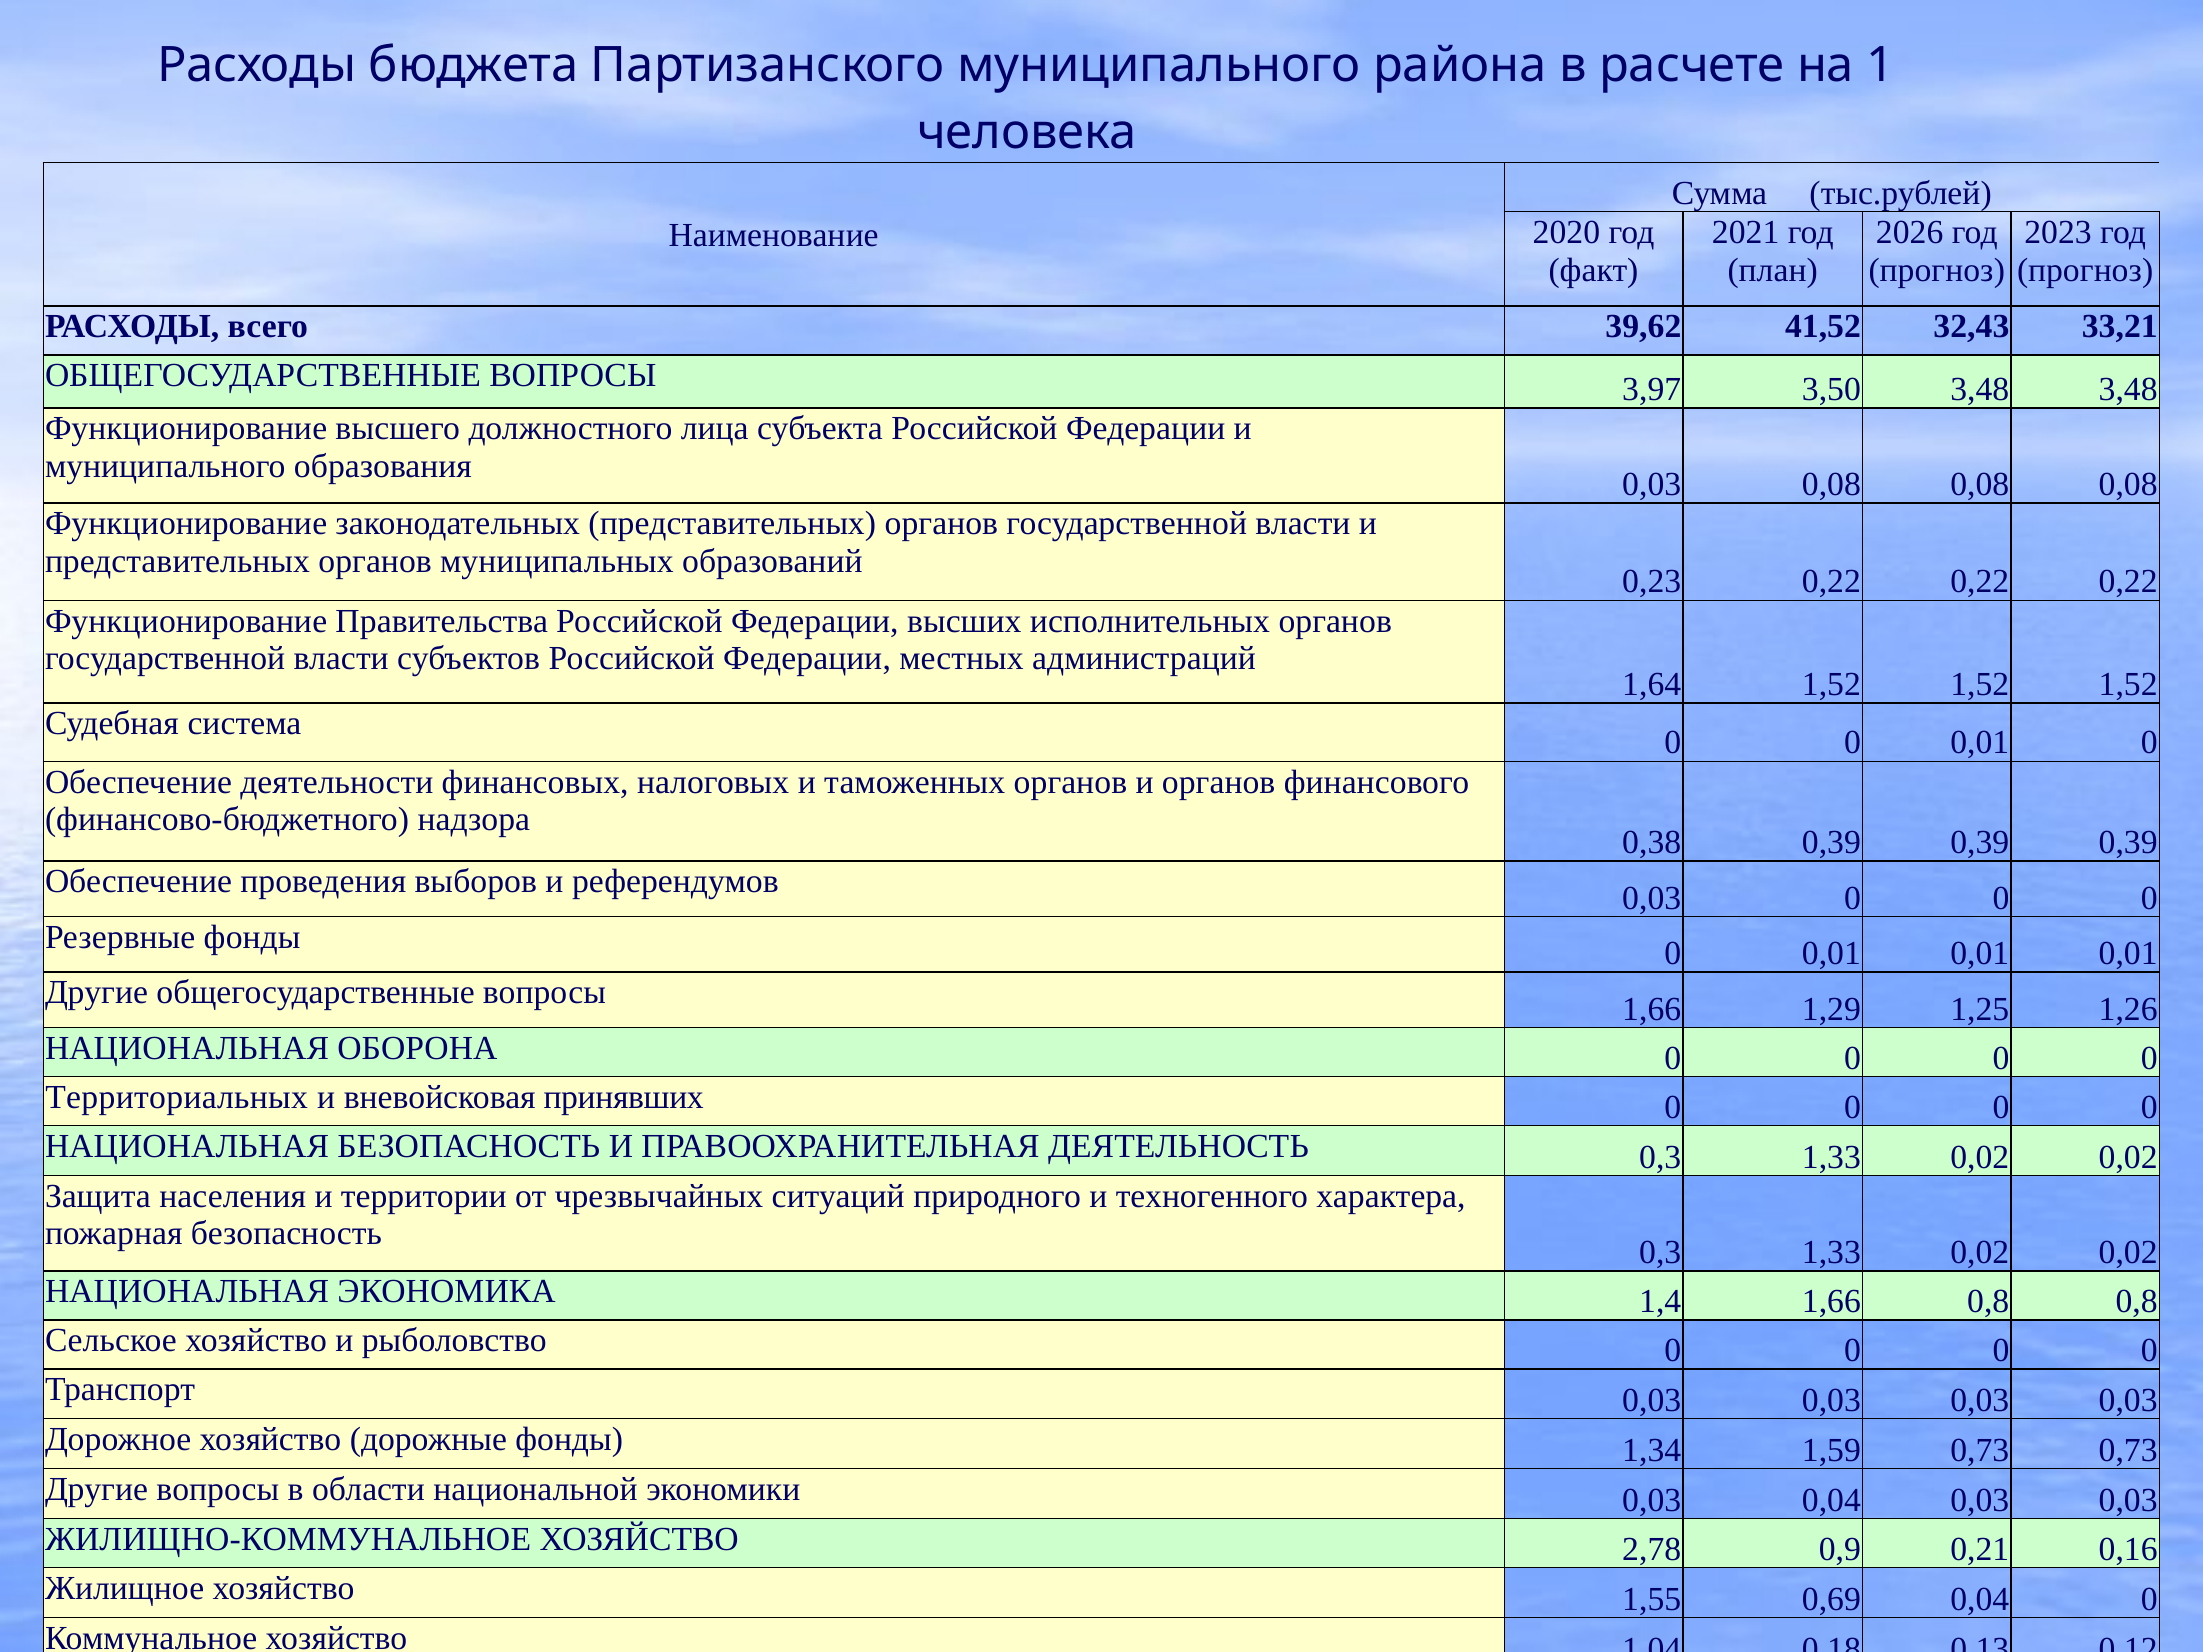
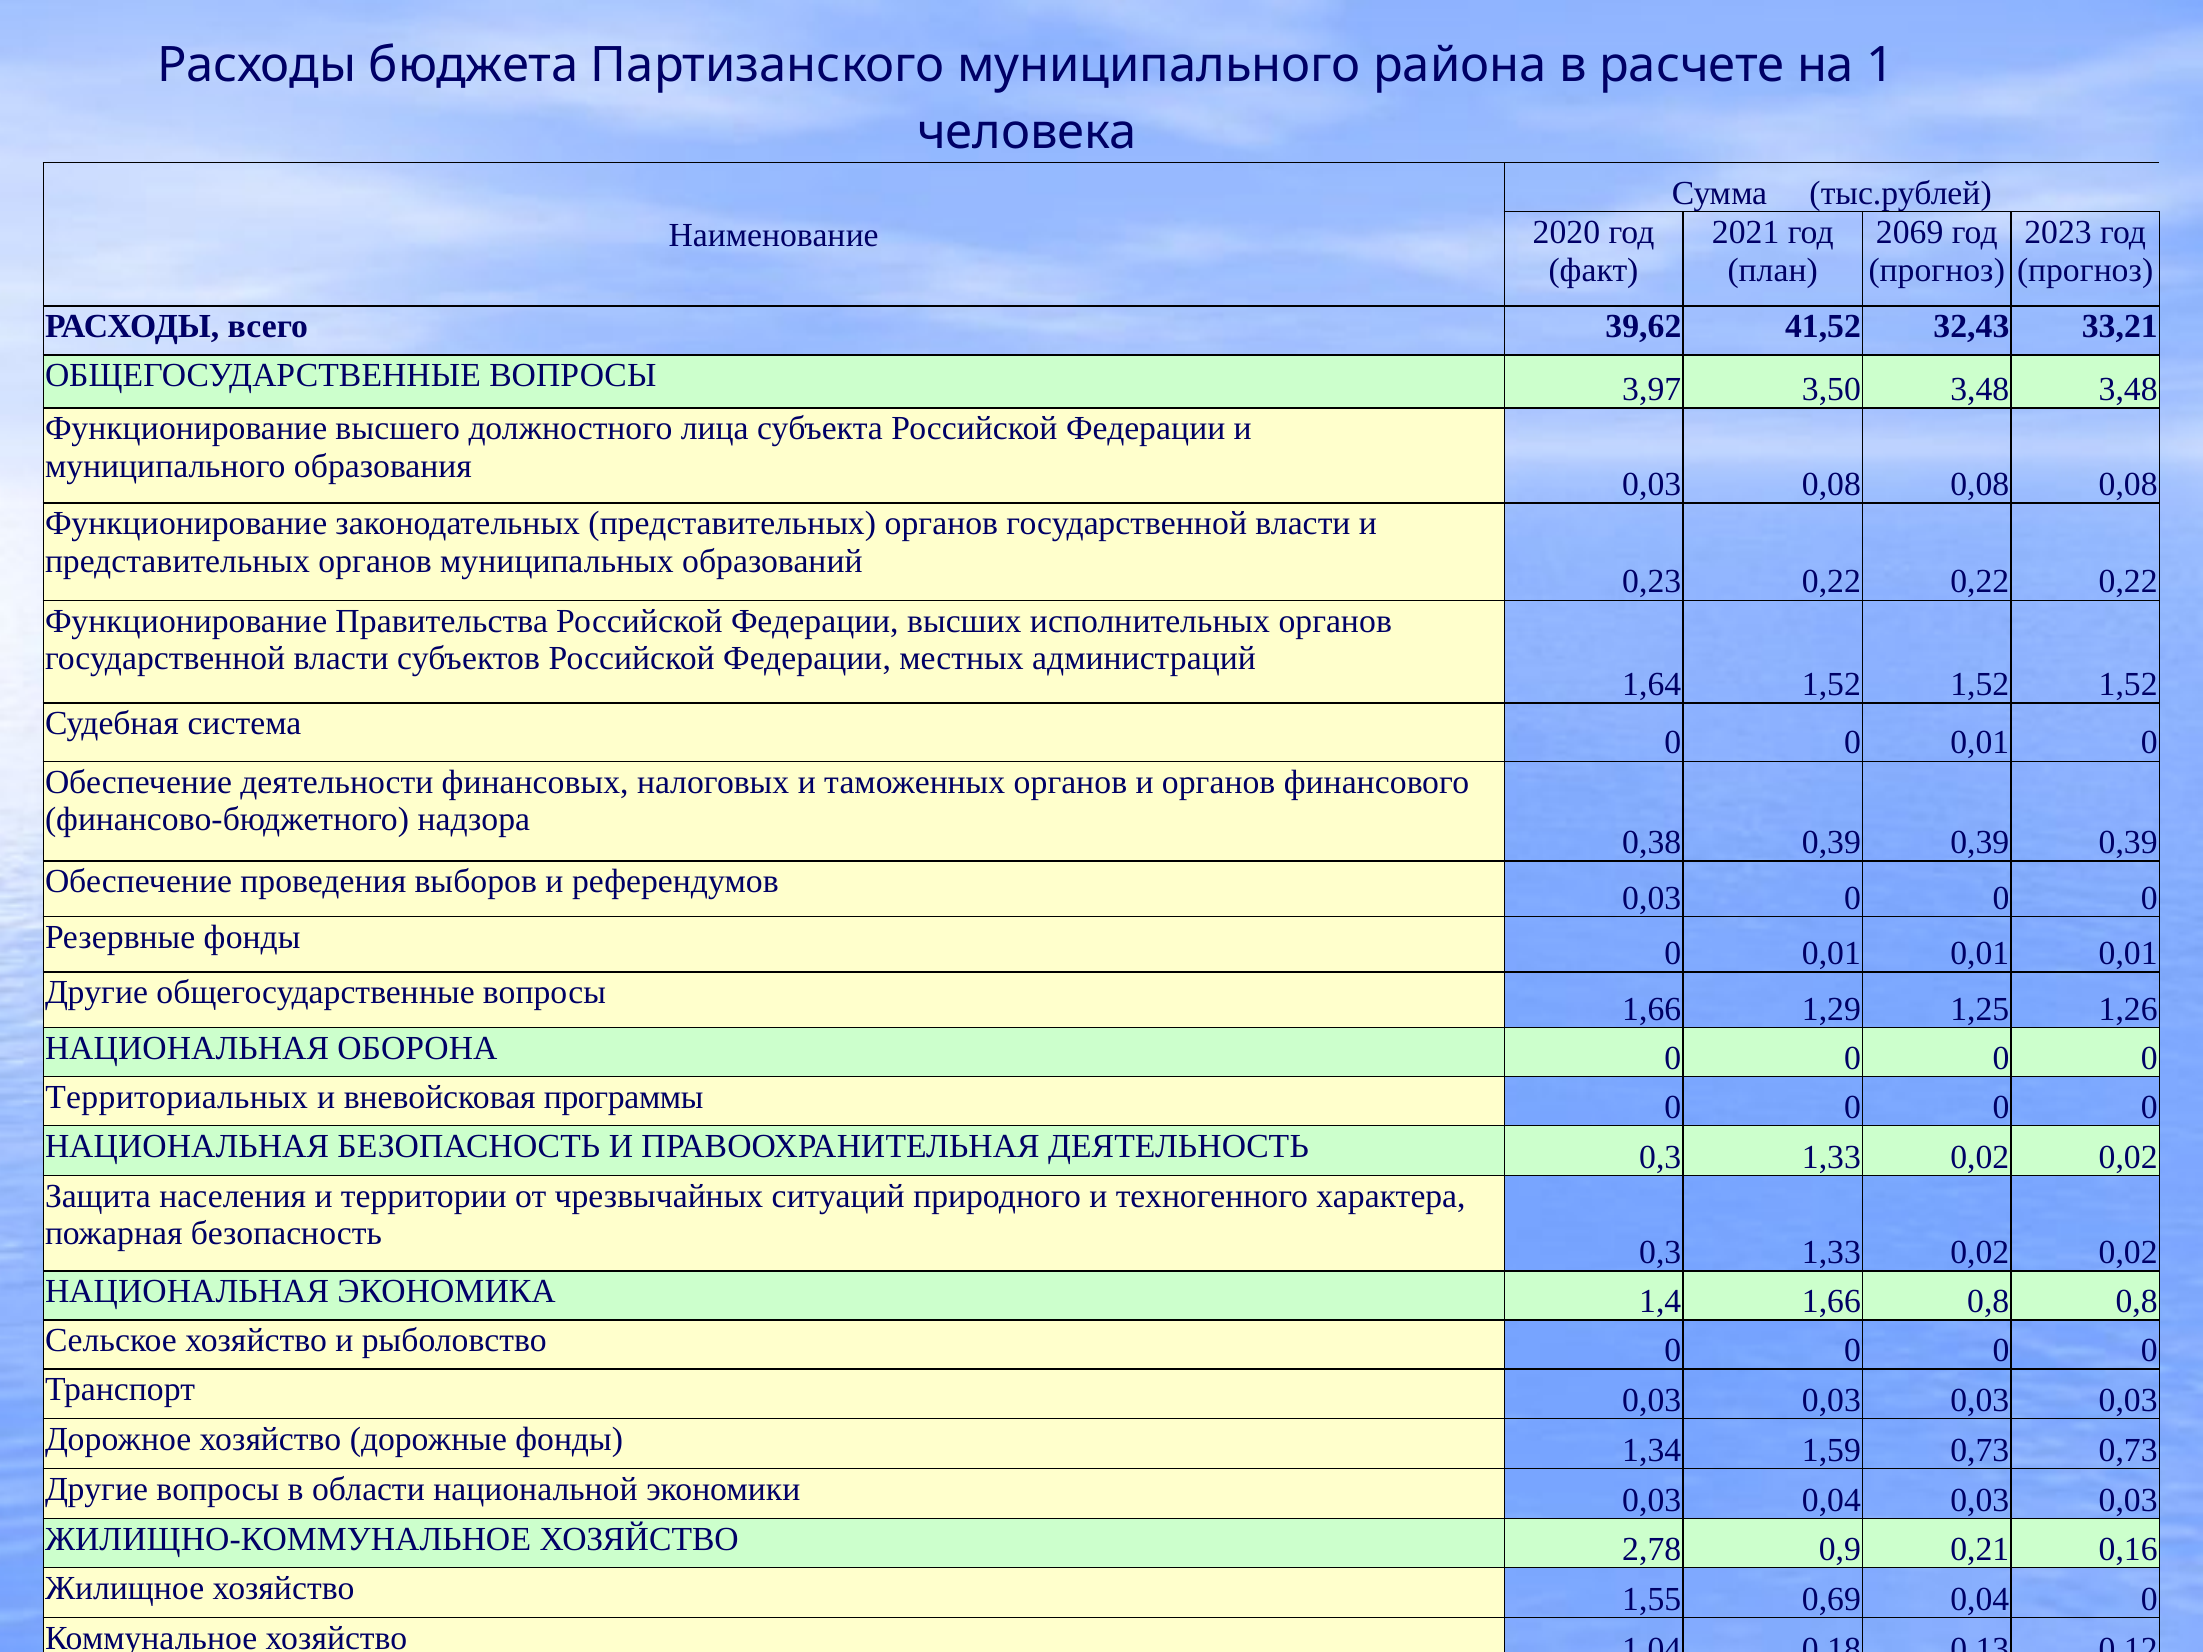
2026: 2026 -> 2069 (1910, 233)
принявших: принявших -> программы (624, 1098)
